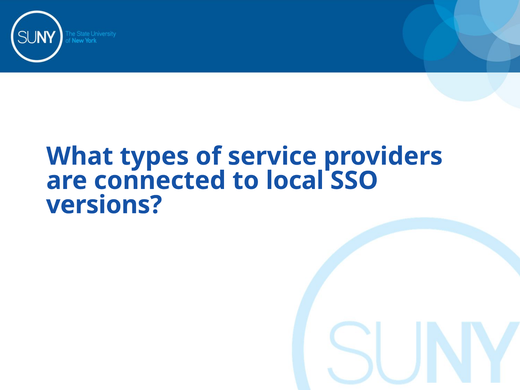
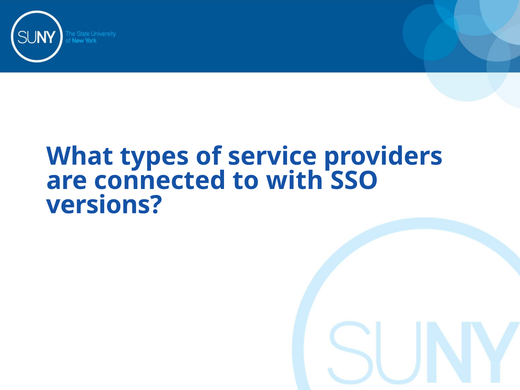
local: local -> with (295, 181)
